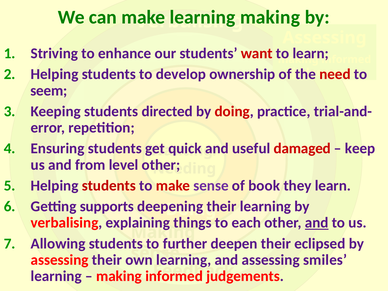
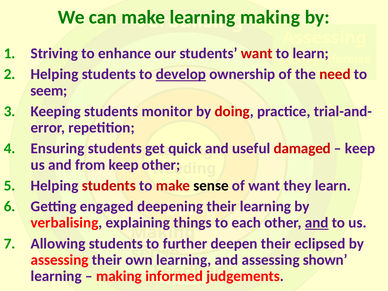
develop underline: none -> present (181, 74)
directed: directed -> monitor (167, 111)
from level: level -> keep (124, 165)
sense colour: purple -> black (211, 186)
of book: book -> want (264, 186)
supports: supports -> engaged (107, 206)
smiles: smiles -> shown (325, 260)
